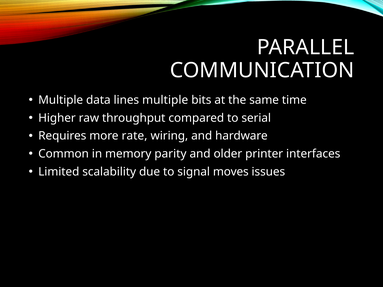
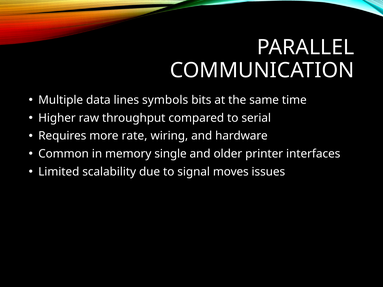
lines multiple: multiple -> symbols (165, 100)
parity: parity -> single (171, 154)
